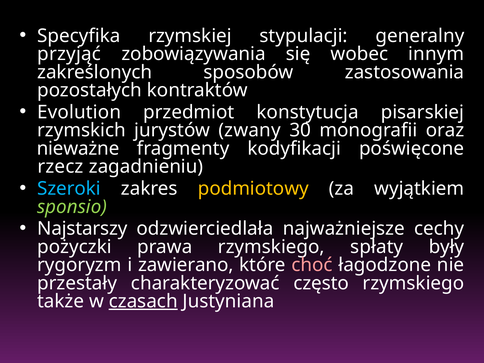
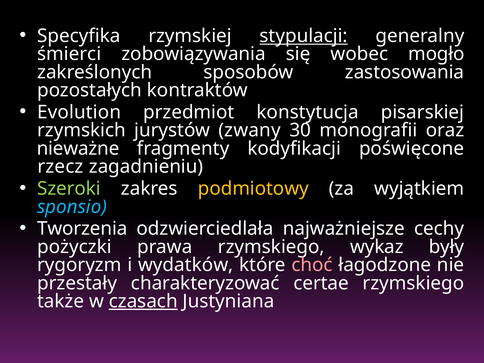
stypulacji underline: none -> present (304, 36)
przyjąć: przyjąć -> śmierci (69, 54)
innym: innym -> mogło (436, 54)
Szeroki colour: light blue -> light green (69, 189)
sponsio colour: light green -> light blue (72, 207)
Najstarszy: Najstarszy -> Tworzenia (82, 229)
spłaty: spłaty -> wykaz (377, 247)
zawierano: zawierano -> wydatków (186, 265)
często: często -> certae (321, 283)
